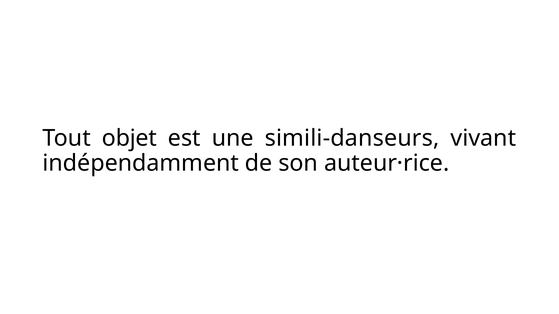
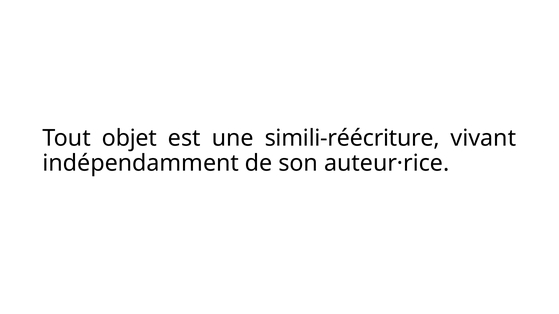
simili-danseurs: simili-danseurs -> simili-réécriture (352, 138)
